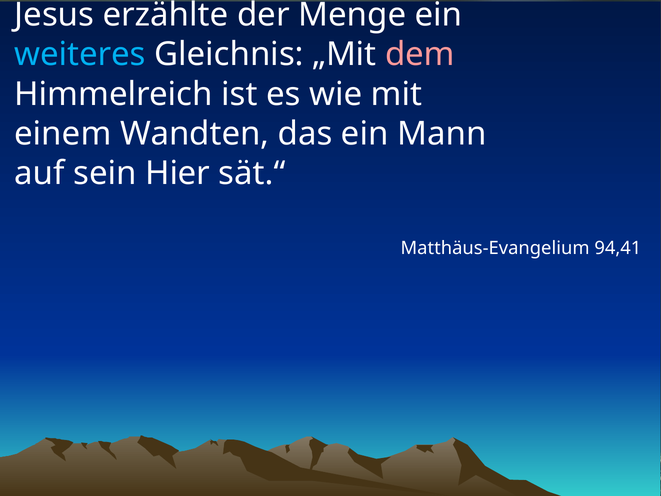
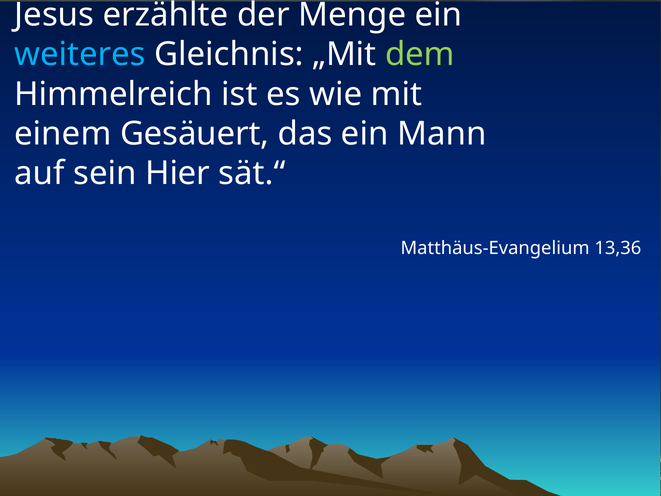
dem colour: pink -> light green (420, 54)
Wandten: Wandten -> Gesäuert (195, 134)
94,41: 94,41 -> 13,36 (618, 248)
